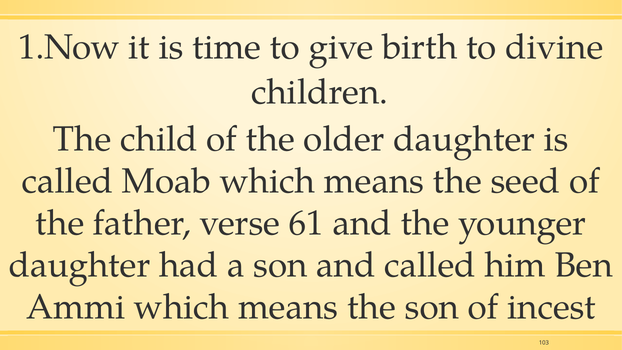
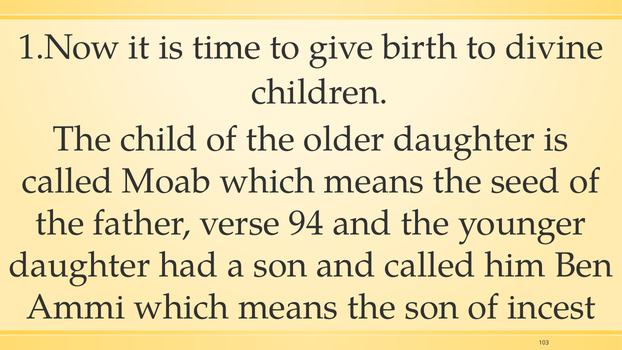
61: 61 -> 94 (306, 223)
